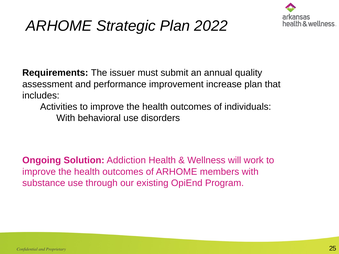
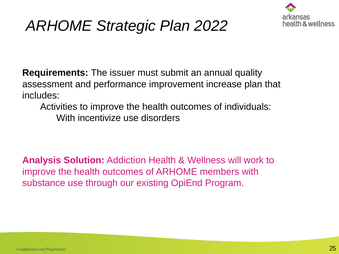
behavioral: behavioral -> incentivize (99, 118)
Ongoing: Ongoing -> Analysis (42, 161)
